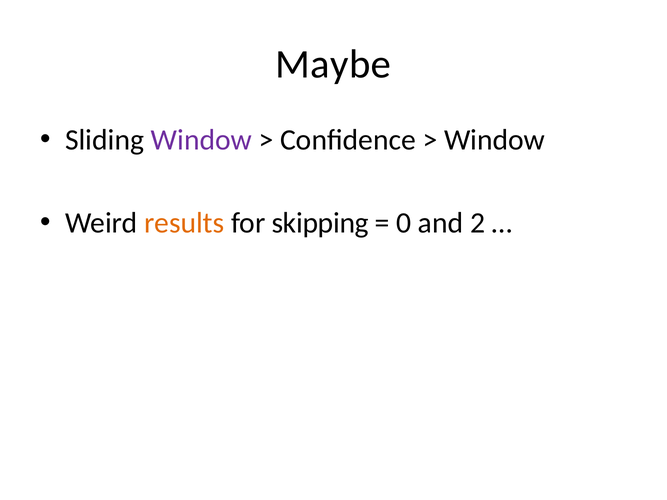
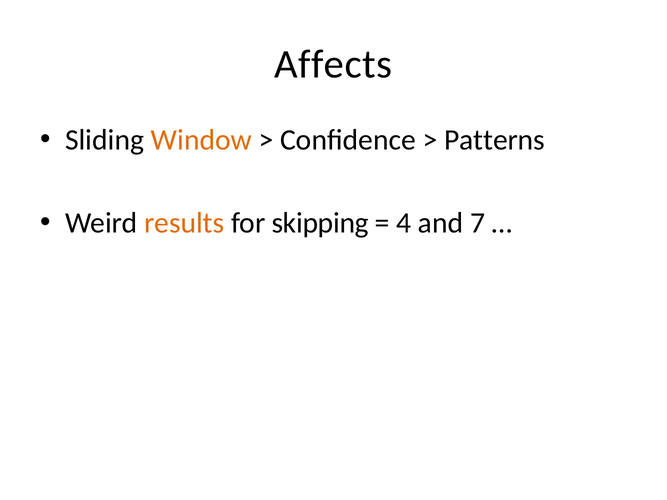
Maybe: Maybe -> Affects (333, 65)
Window colour: purple -> orange (201, 140)
Window: Window -> Patterns (495, 140)
0: 0 -> 4 (404, 223)
2: 2 -> 7 (478, 223)
